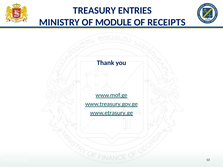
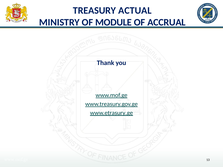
ENTRIES: ENTRIES -> ACTUAL (135, 10)
RECEIPTS: RECEIPTS -> ACCRUAL (167, 22)
